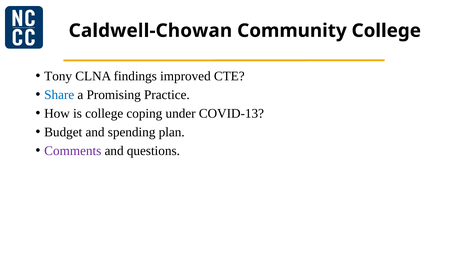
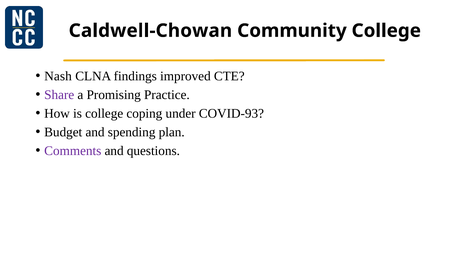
Tony: Tony -> Nash (58, 76)
Share colour: blue -> purple (59, 95)
COVID-13: COVID-13 -> COVID-93 (231, 114)
